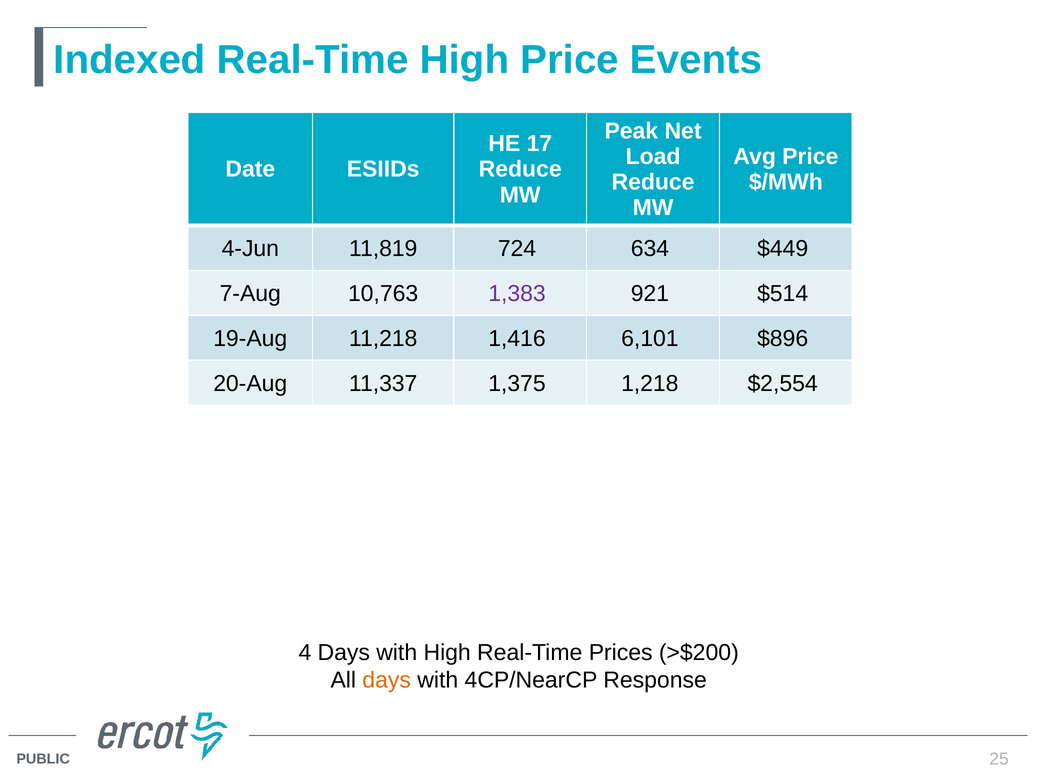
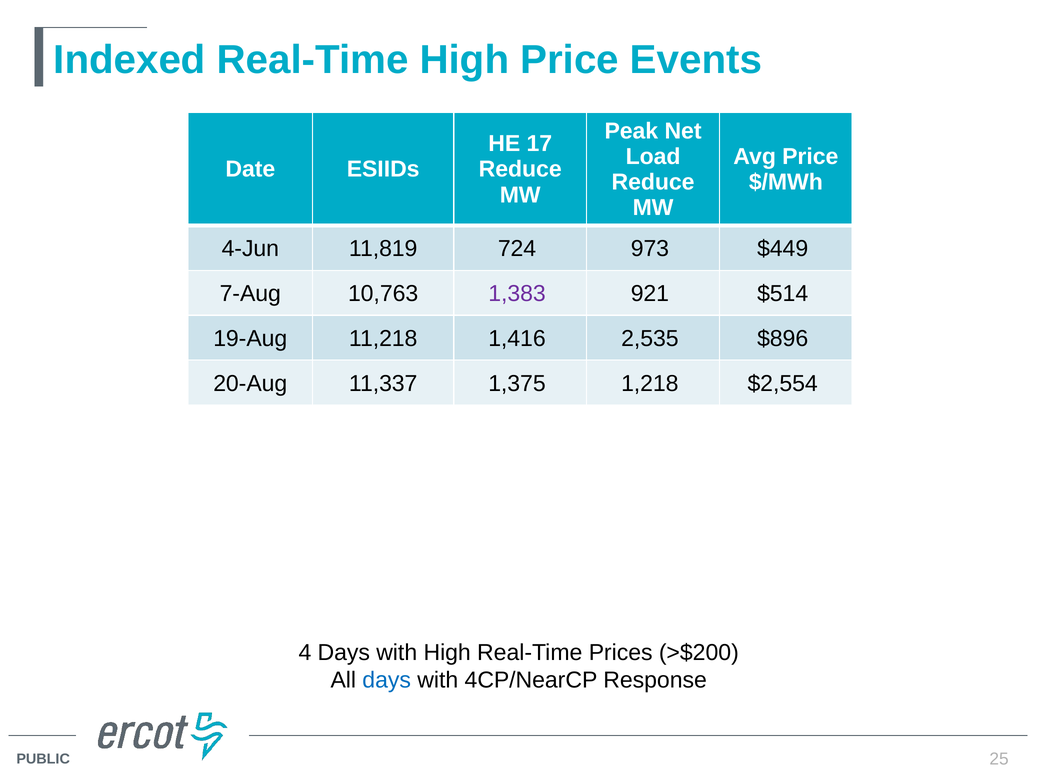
634: 634 -> 973 (650, 249)
6,101: 6,101 -> 2,535 (650, 338)
days colour: orange -> blue (387, 680)
